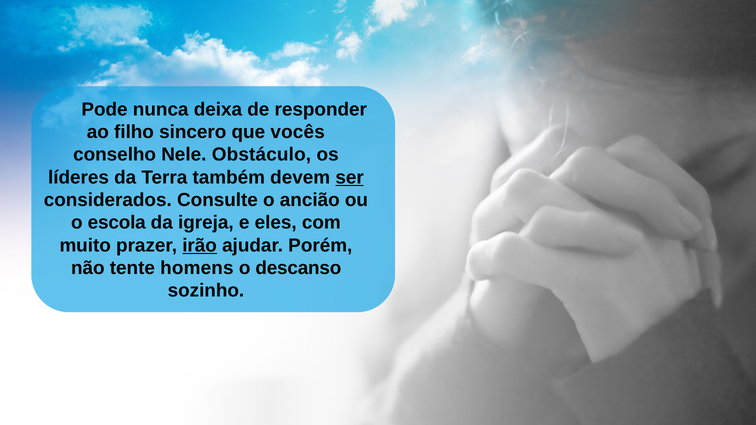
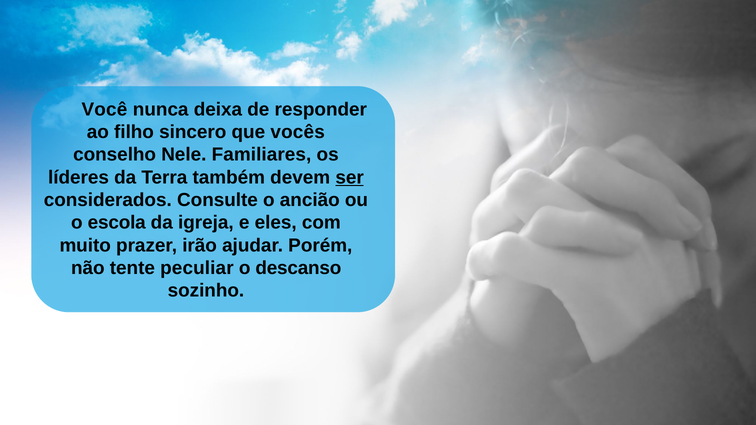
Pode: Pode -> Você (104, 109)
Obstáculo: Obstáculo -> Familiares (261, 155)
irão underline: present -> none (200, 245)
homens: homens -> peculiar (197, 268)
